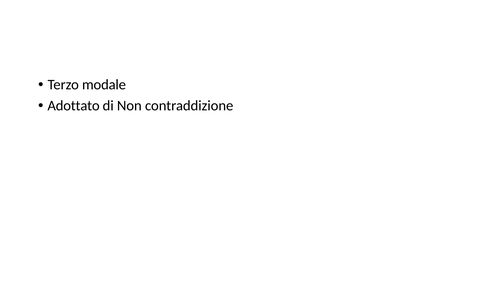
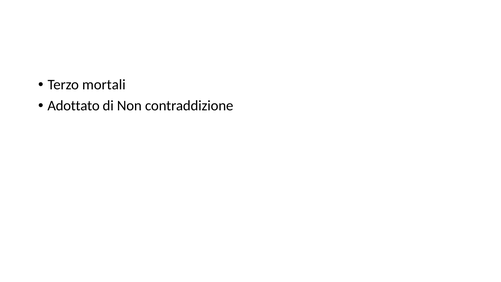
modale: modale -> mortali (104, 85)
